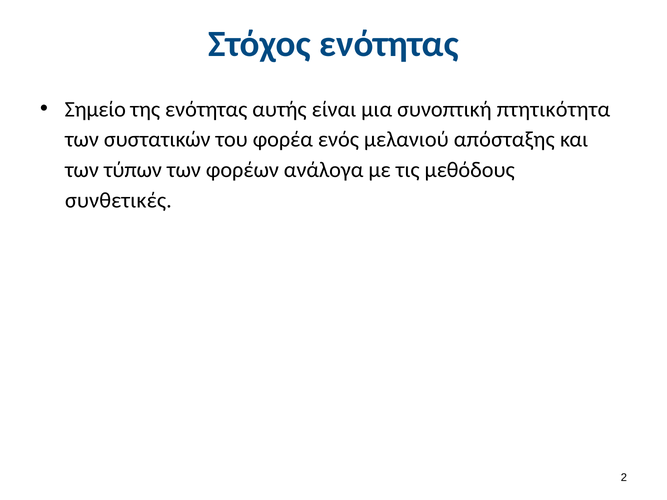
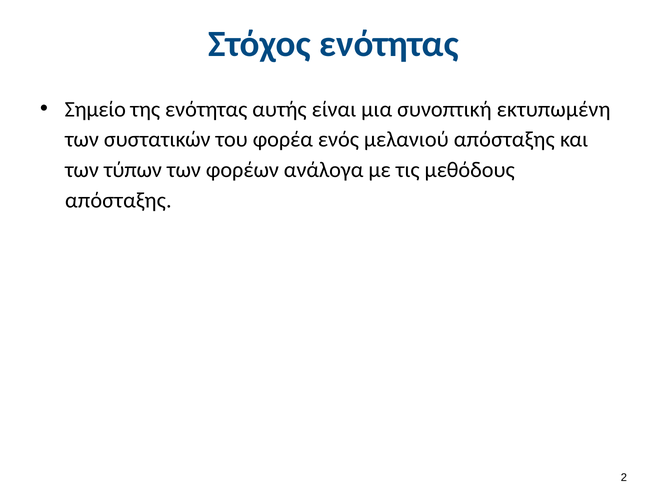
πτητικότητα: πτητικότητα -> εκτυπωμένη (554, 109)
συνθετικές: συνθετικές -> απόσταξης (118, 201)
